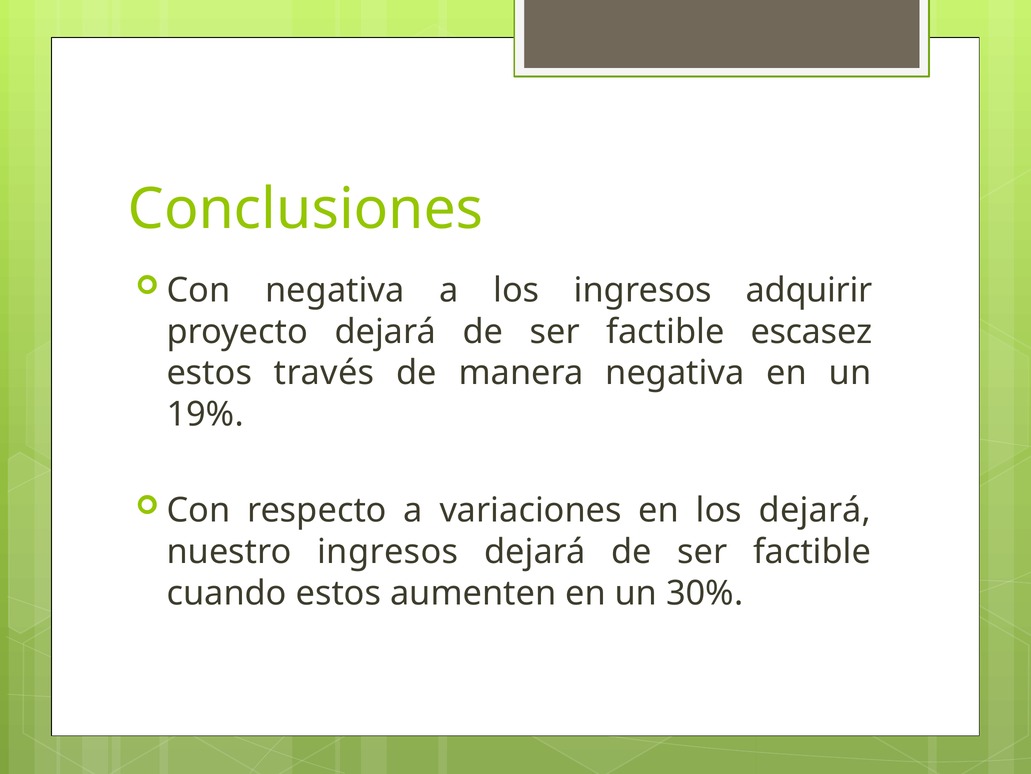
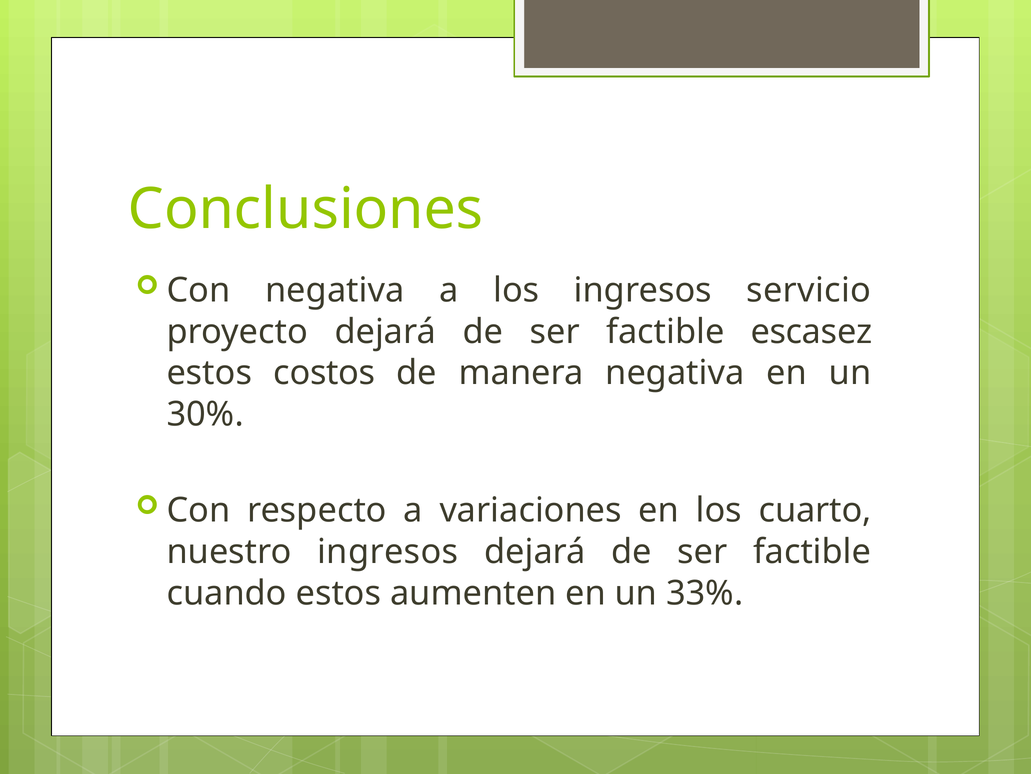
adquirir: adquirir -> servicio (809, 290)
través: través -> costos (324, 373)
19%: 19% -> 30% (205, 414)
los dejará: dejará -> cuarto (815, 510)
30%: 30% -> 33% (705, 593)
